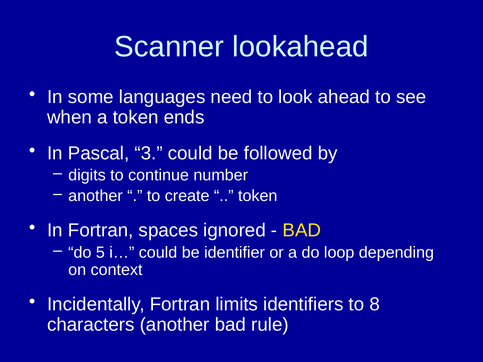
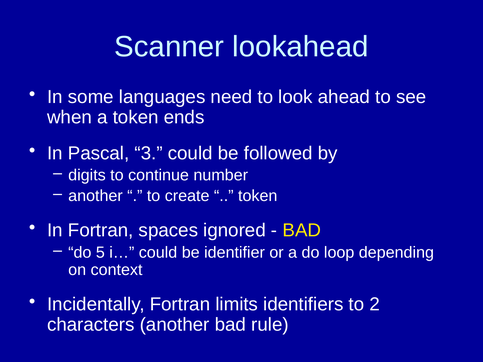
8: 8 -> 2 (375, 305)
